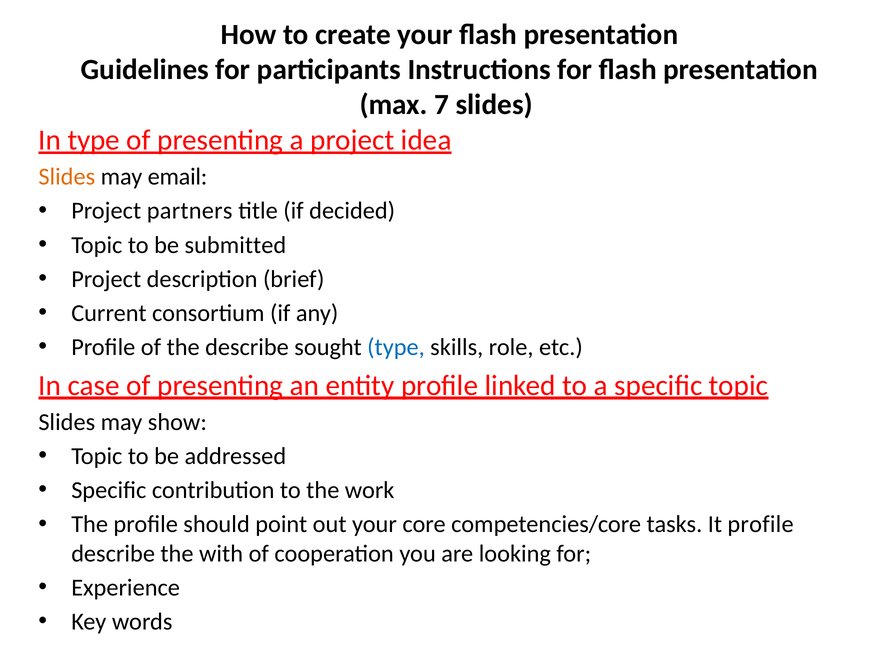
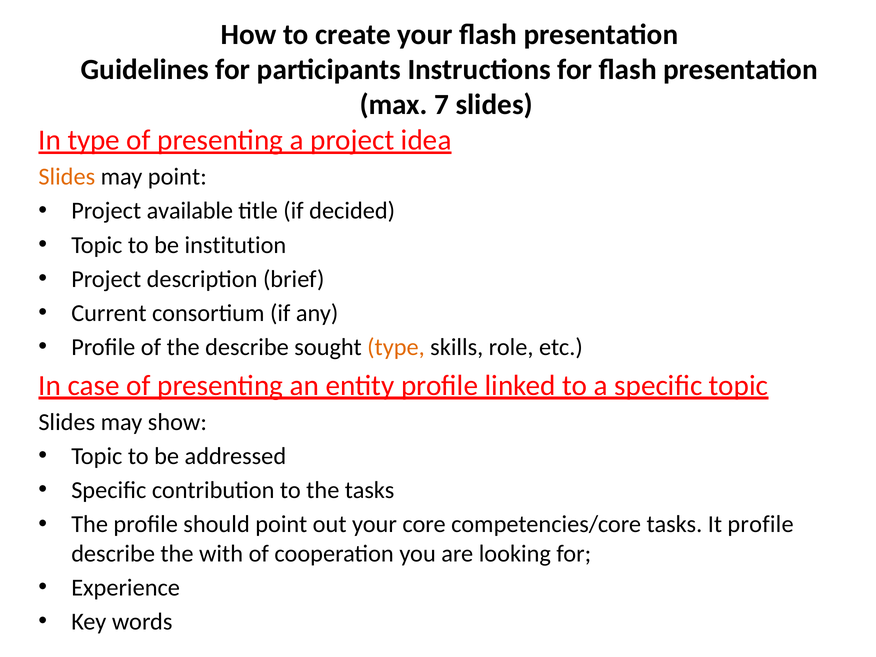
may email: email -> point (177, 177)
partners: partners -> available (190, 211)
submitted: submitted -> institution (235, 245)
type colour: blue -> orange (396, 347)
the work: work -> tasks (370, 490)
